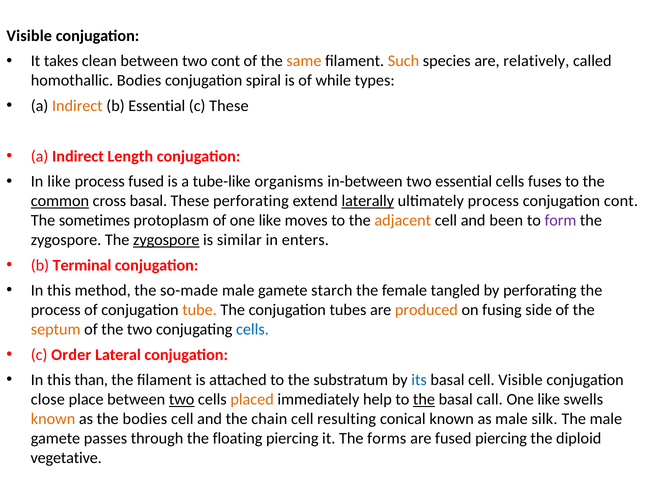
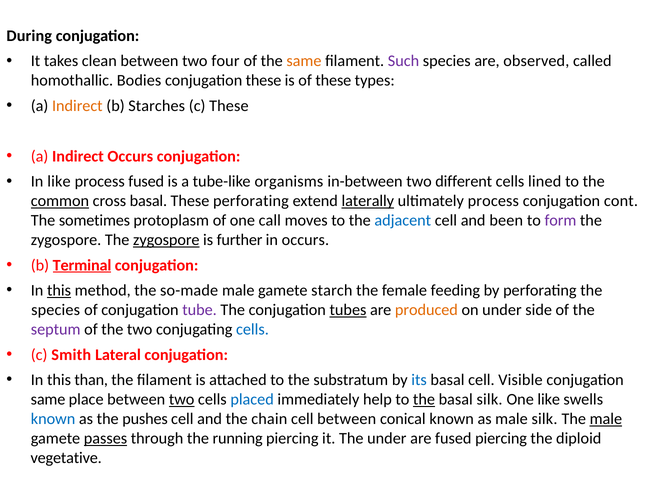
Visible: Visible -> During (29, 36)
two cont: cont -> four (225, 61)
Such colour: orange -> purple (404, 61)
relatively: relatively -> observed (536, 61)
conjugation spiral: spiral -> these (264, 80)
of while: while -> these (333, 80)
b Essential: Essential -> Starches (157, 106)
Indirect Length: Length -> Occurs (130, 156)
two essential: essential -> different (464, 181)
fuses: fuses -> lined (545, 181)
of one like: like -> call (270, 220)
adjacent colour: orange -> blue (403, 220)
similar: similar -> further (240, 240)
in enters: enters -> occurs (305, 240)
Terminal underline: none -> present (82, 265)
this underline: none -> present (59, 290)
tangled: tangled -> feeding (455, 290)
process: process -> species (56, 310)
tube colour: orange -> purple (200, 310)
tubes underline: none -> present (348, 310)
on fusing: fusing -> under (502, 310)
septum colour: orange -> purple (56, 329)
Order: Order -> Smith (71, 355)
close: close -> same (48, 399)
placed colour: orange -> blue (252, 399)
basal call: call -> silk (490, 399)
known colour: orange -> blue (53, 419)
the bodies: bodies -> pushes (145, 419)
cell resulting: resulting -> between (347, 419)
male underline: none -> present (606, 419)
passes underline: none -> present (105, 438)
floating: floating -> running (238, 438)
The forms: forms -> under (387, 438)
